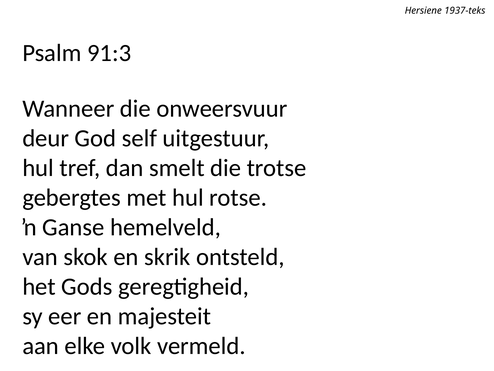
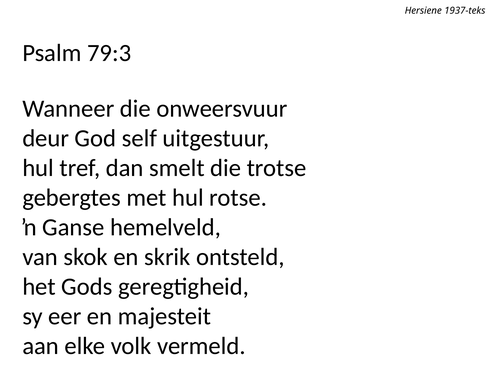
91:3: 91:3 -> 79:3 (109, 53)
